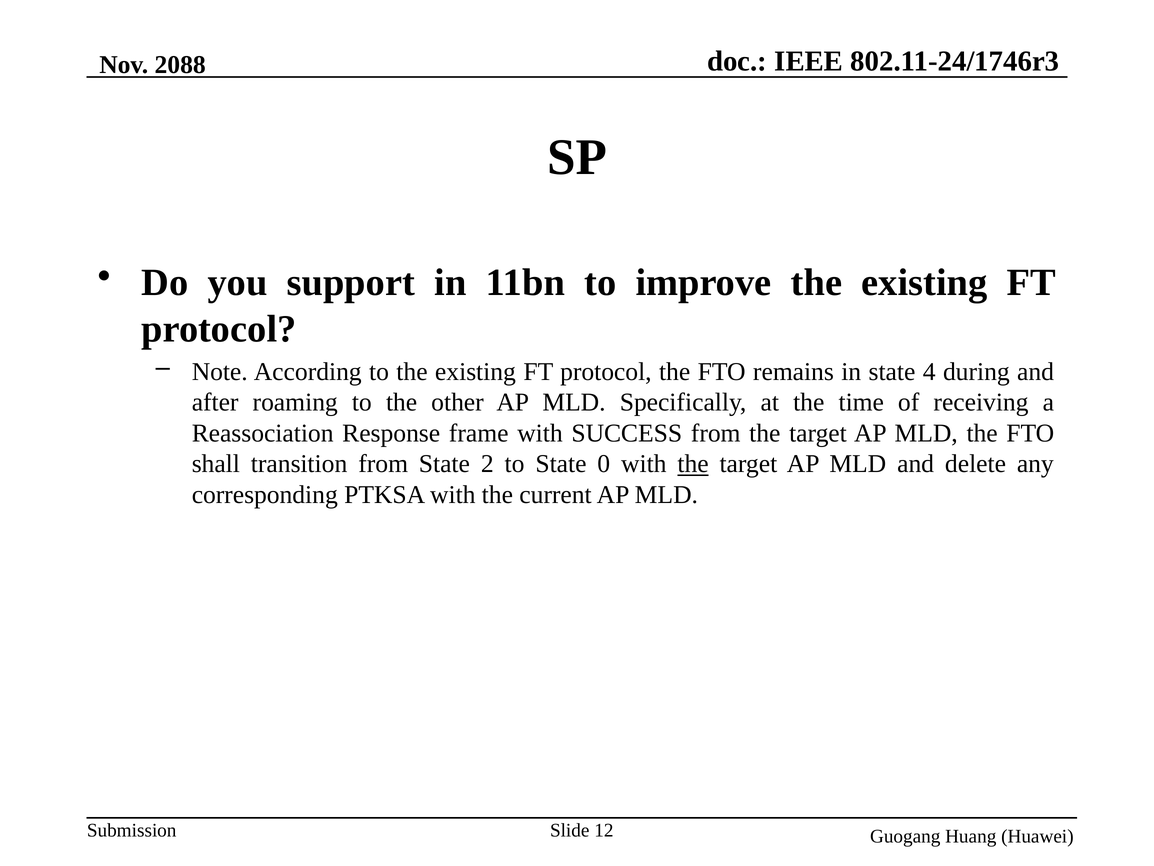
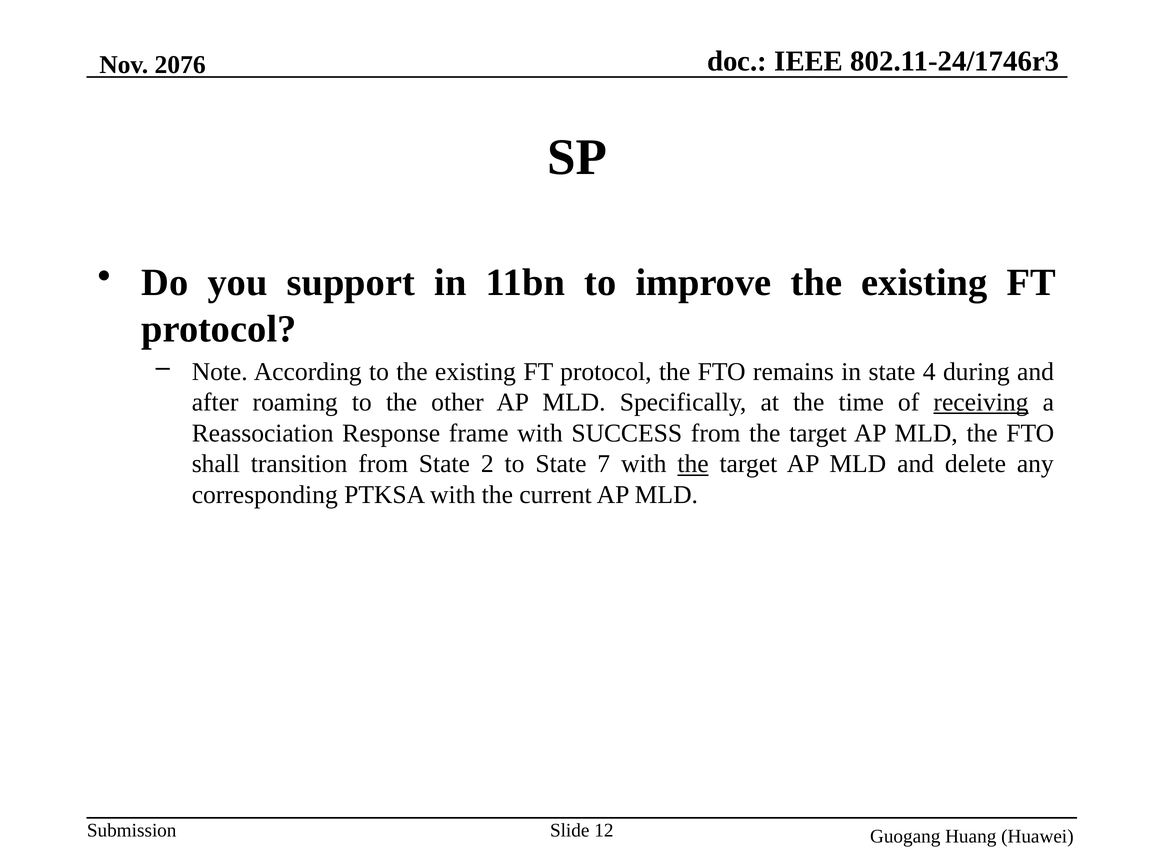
2088: 2088 -> 2076 (180, 65)
receiving underline: none -> present (981, 402)
0: 0 -> 7 (604, 464)
